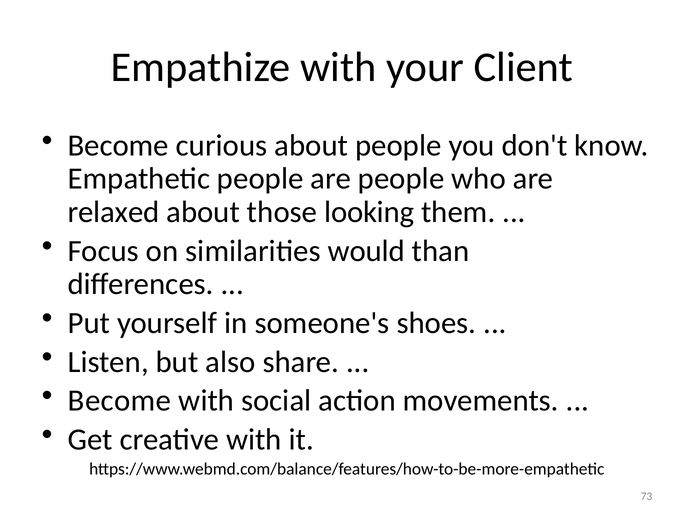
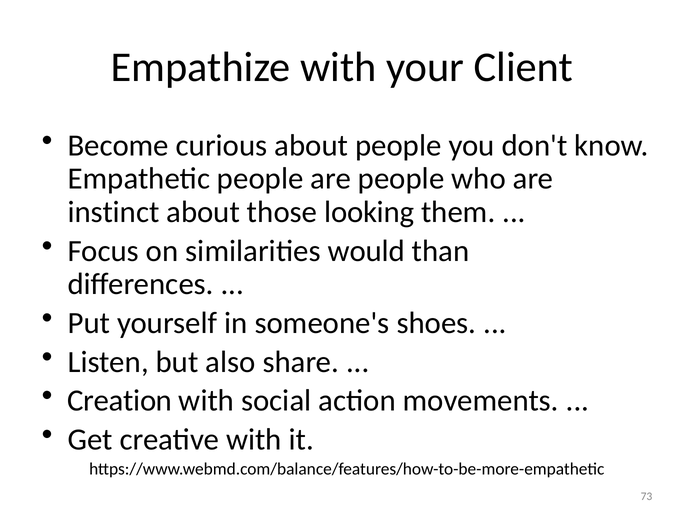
relaxed: relaxed -> instinct (114, 212)
Become: Become -> Creation (120, 401)
